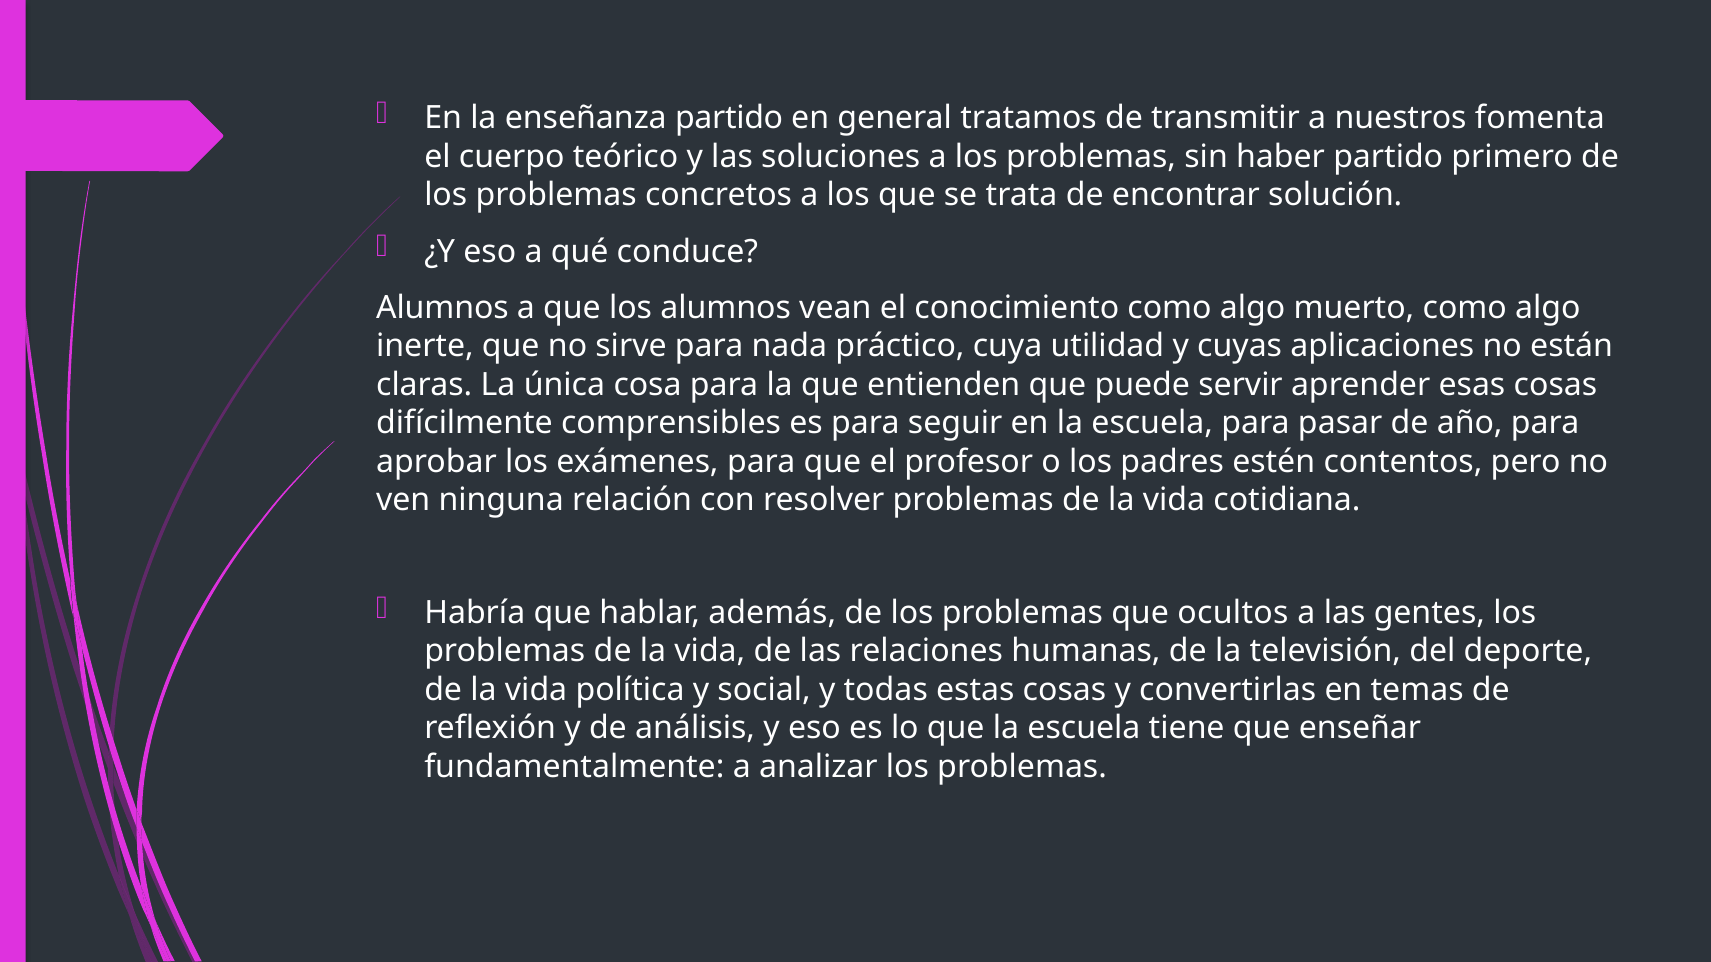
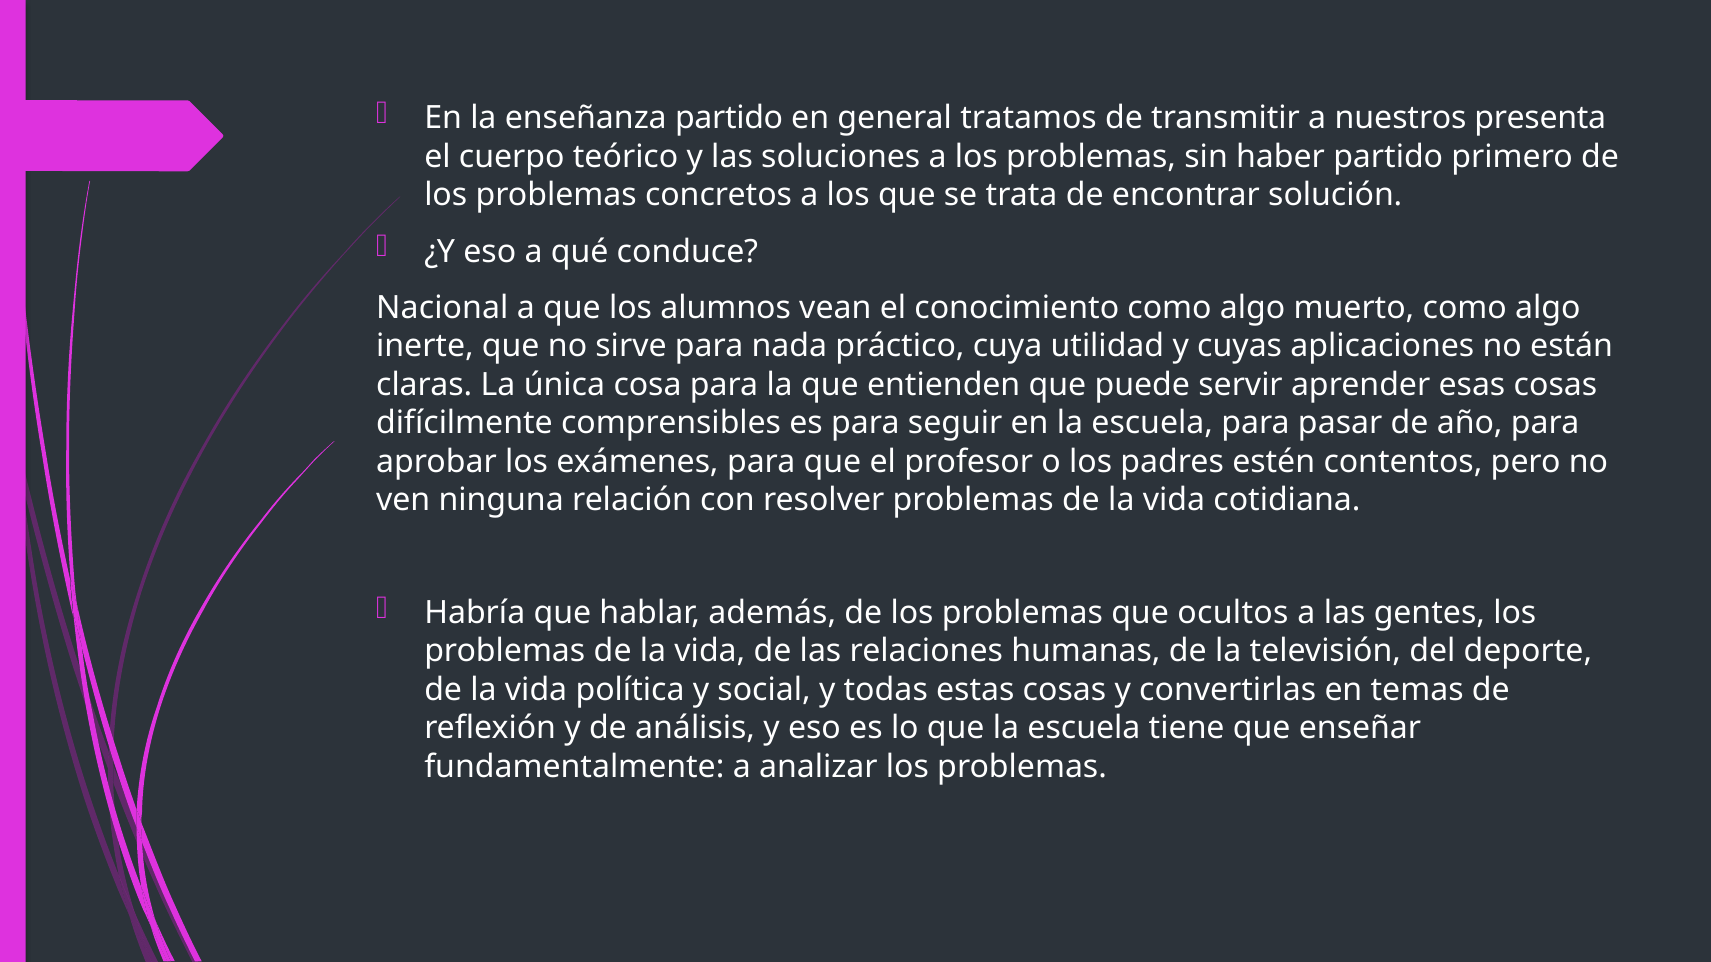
fomenta: fomenta -> presenta (1540, 118)
Alumnos: Alumnos -> Nacional (442, 308)
